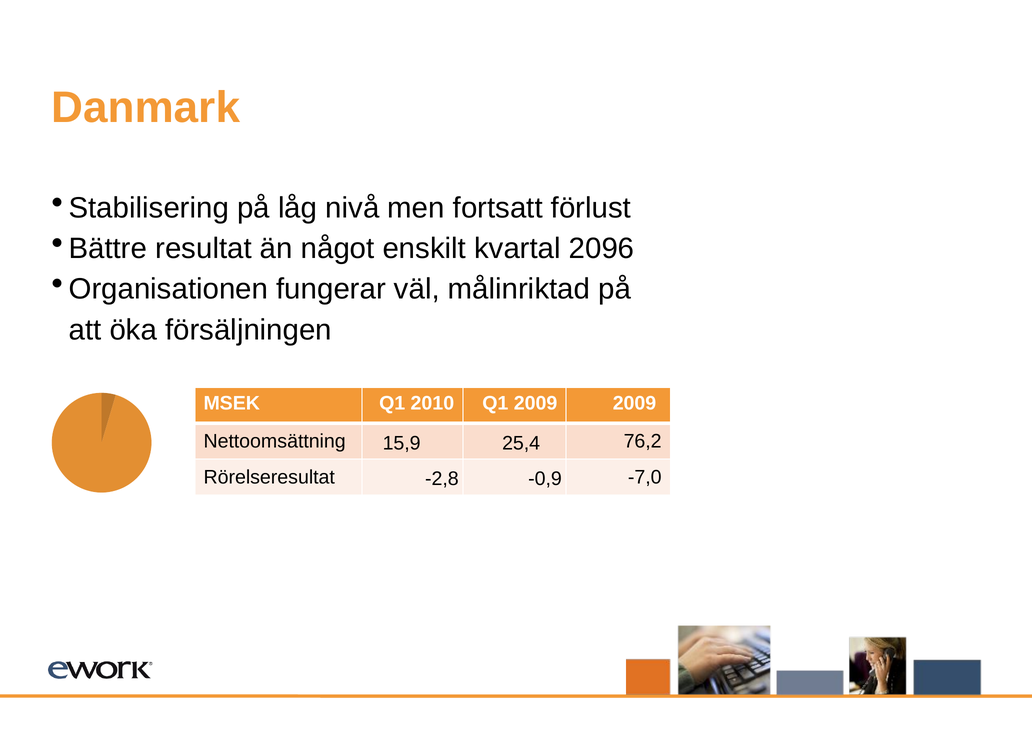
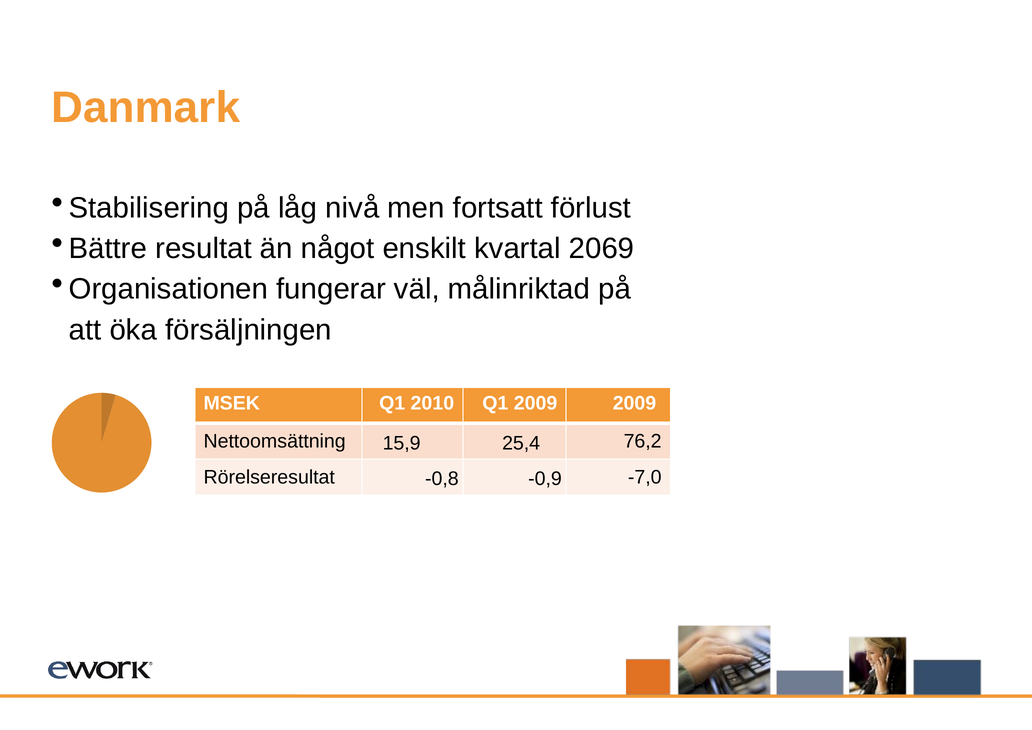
2096: 2096 -> 2069 (602, 249)
-2,8: -2,8 -> -0,8 (442, 479)
